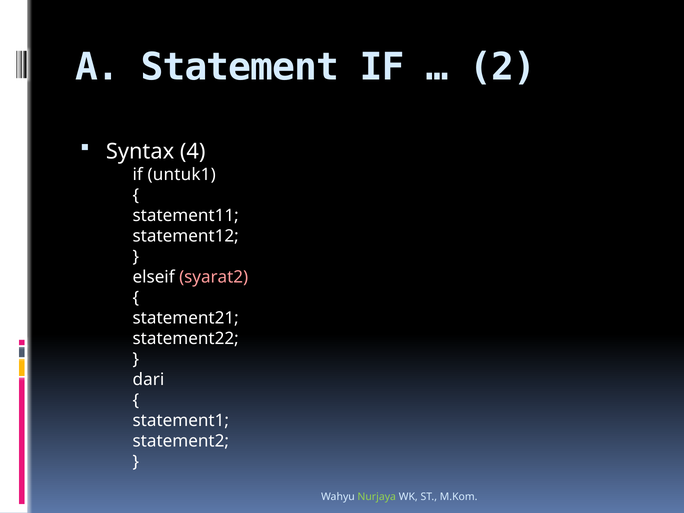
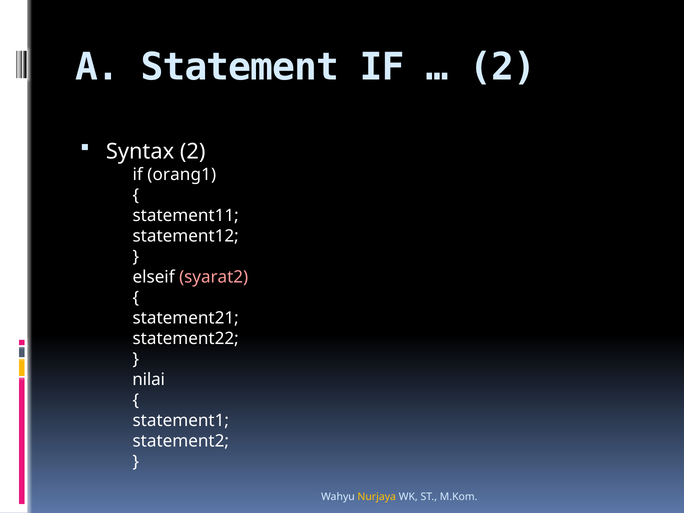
Syntax 4: 4 -> 2 (193, 151)
untuk1: untuk1 -> orang1 (182, 174)
dari: dari -> nilai (149, 380)
Nurjaya colour: light green -> yellow (377, 497)
